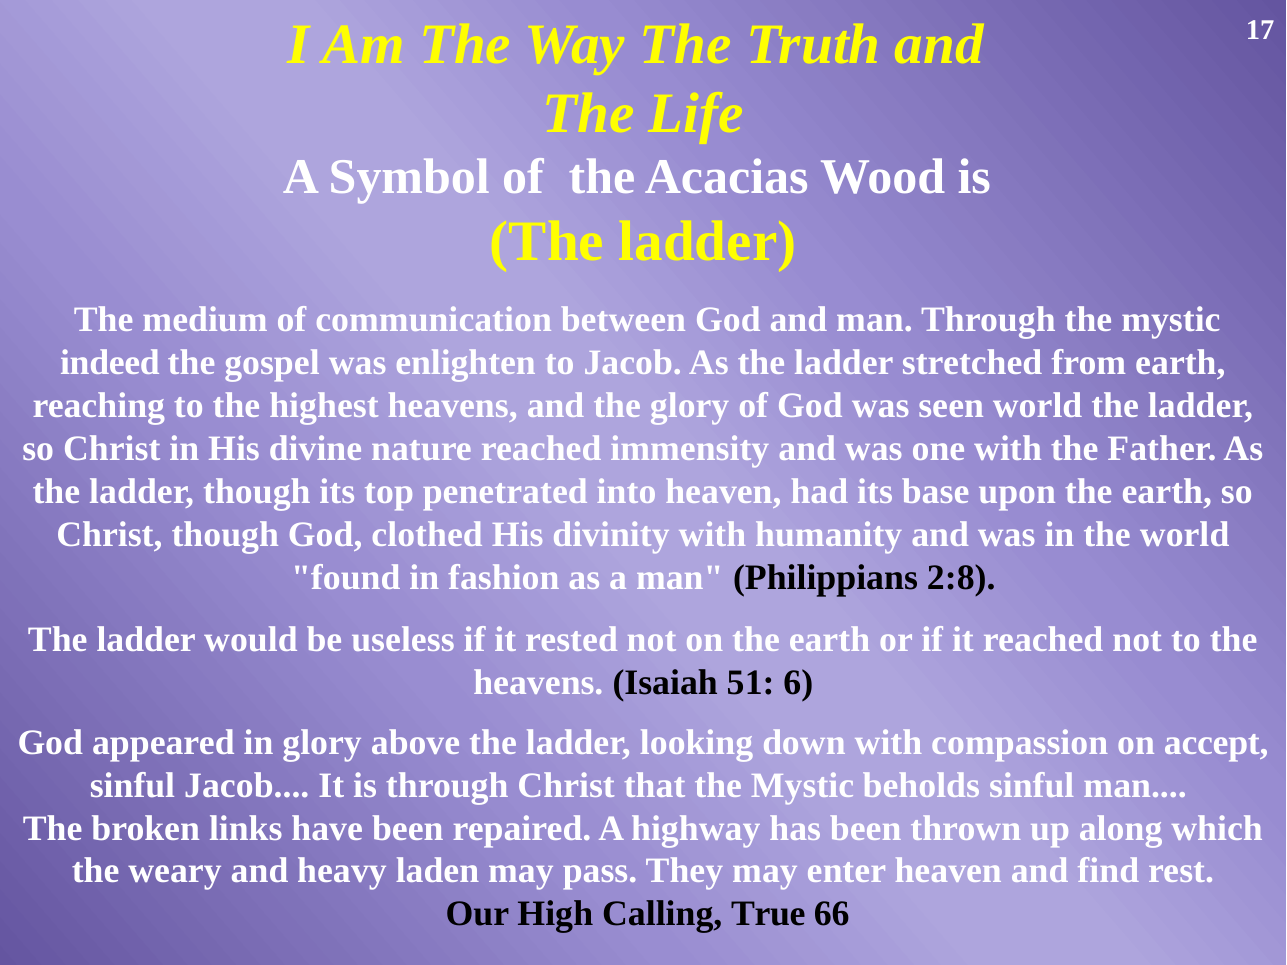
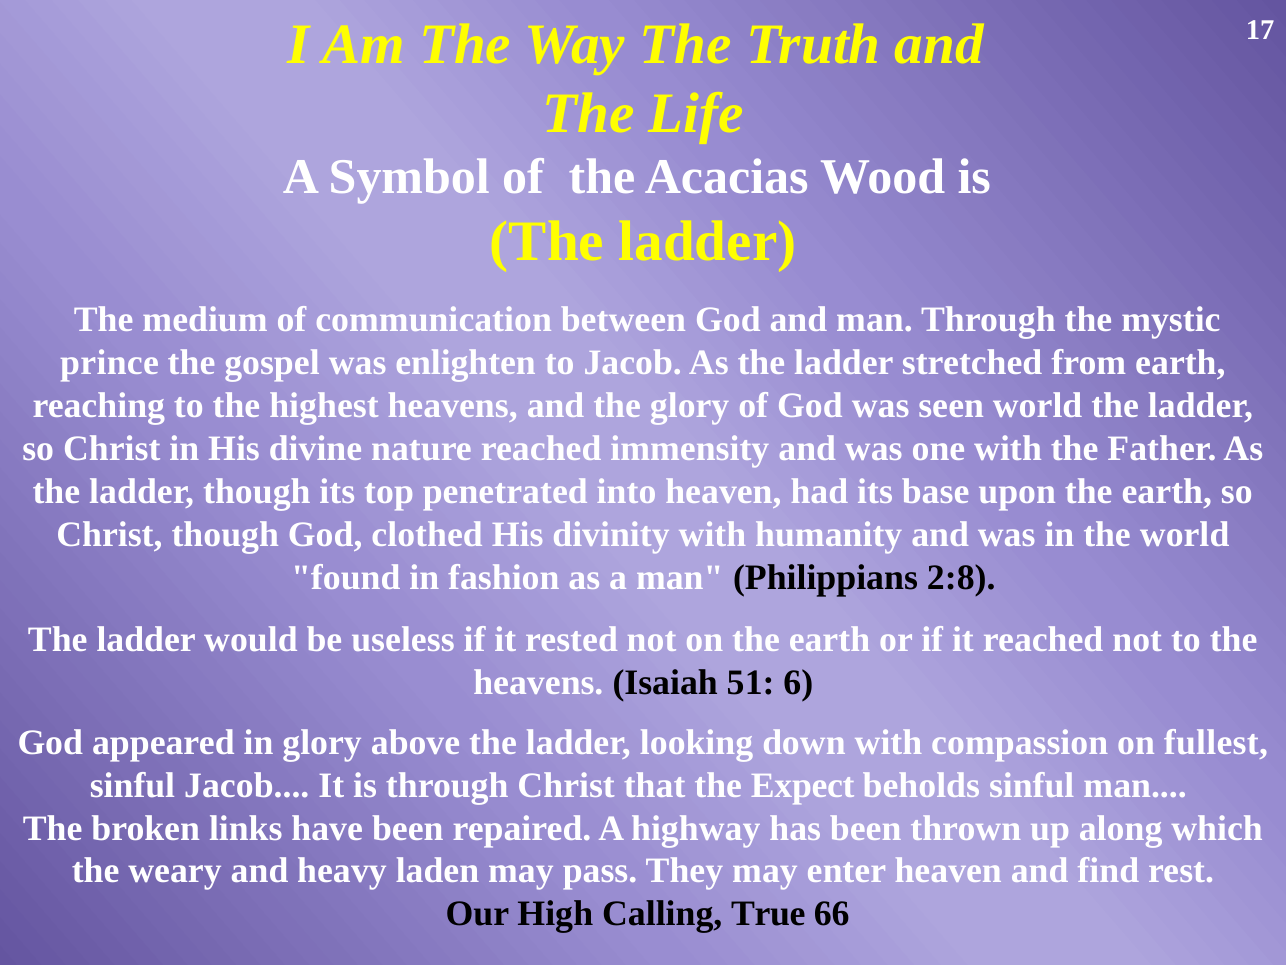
indeed: indeed -> prince (110, 363)
accept: accept -> fullest (1216, 743)
that the Mystic: Mystic -> Expect (803, 786)
